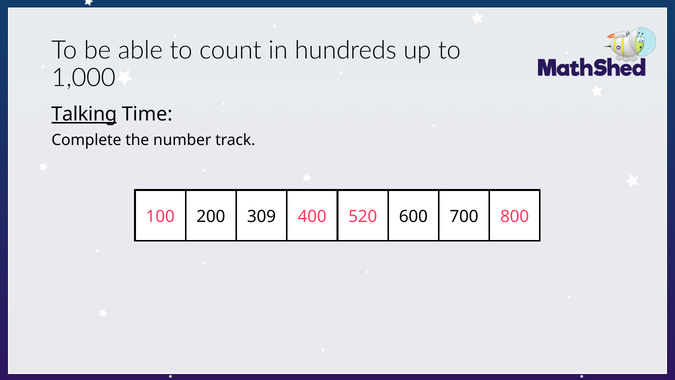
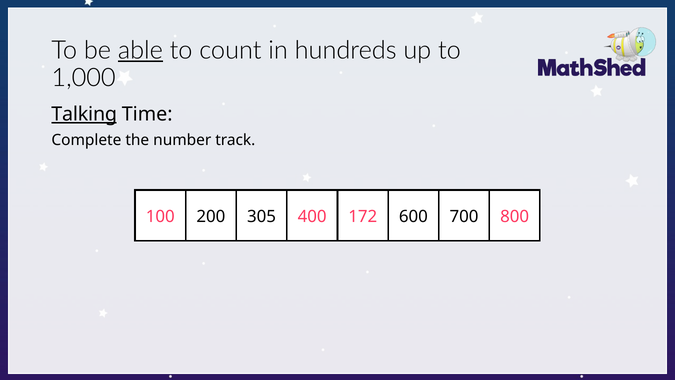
able underline: none -> present (140, 50)
309: 309 -> 305 (261, 216)
520: 520 -> 172 (363, 216)
